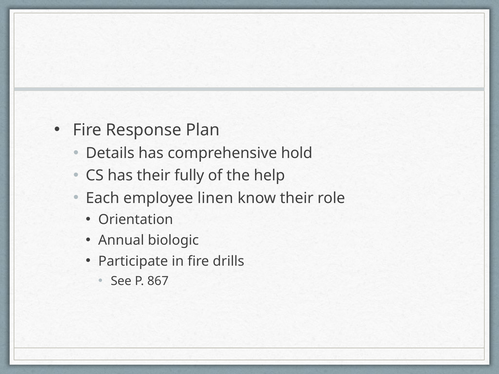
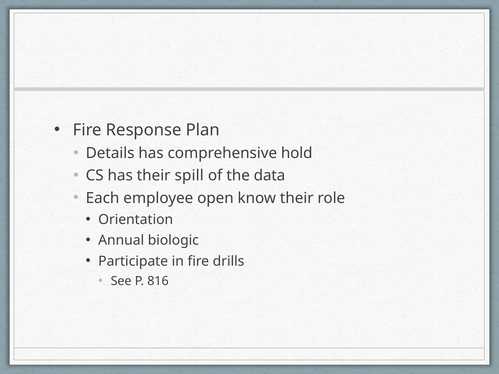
fully: fully -> spill (189, 176)
help: help -> data (269, 176)
linen: linen -> open (215, 198)
867: 867 -> 816 (158, 281)
